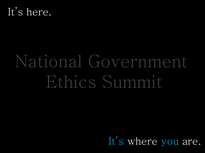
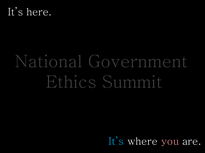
you colour: light blue -> pink (170, 142)
